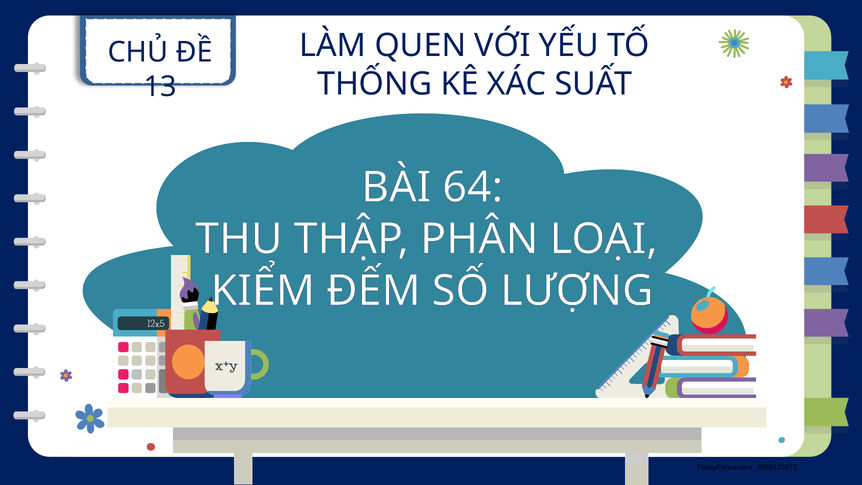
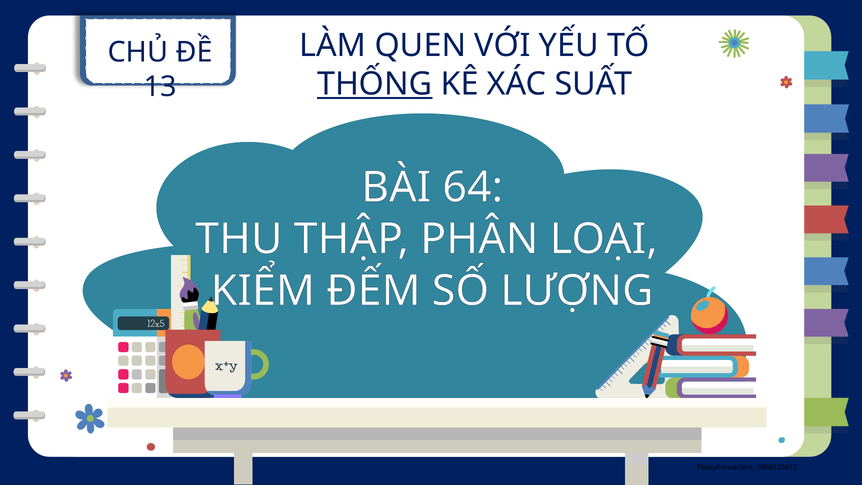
THỐNG underline: none -> present (375, 84)
